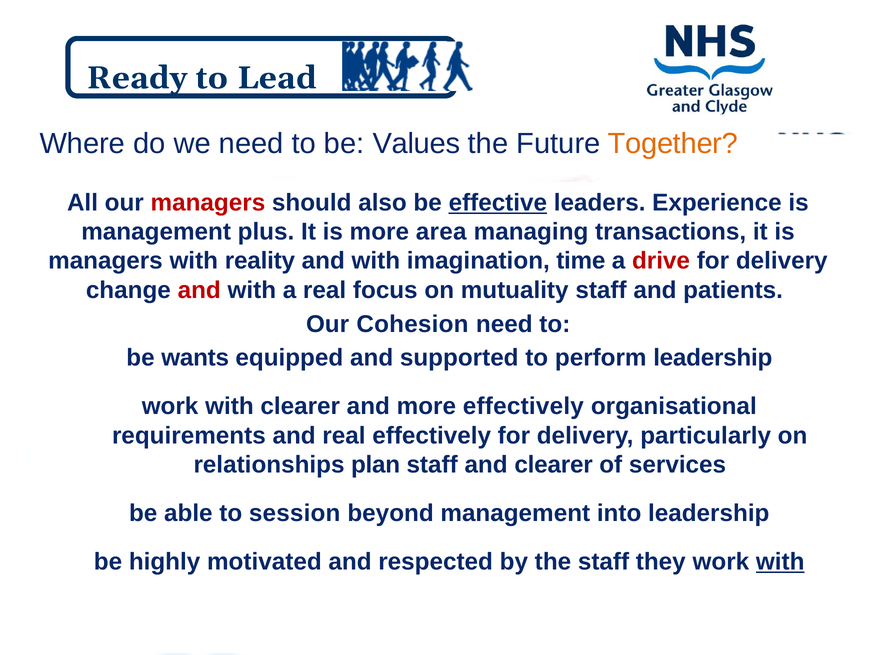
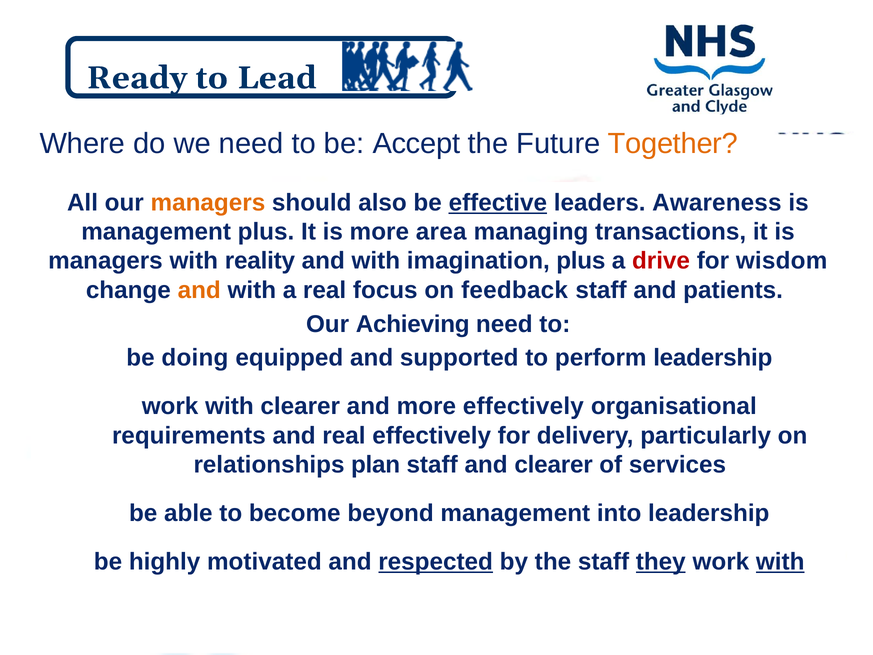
Values: Values -> Accept (416, 144)
managers colour: red -> orange (208, 203)
Experience: Experience -> Awareness (717, 203)
imagination time: time -> plus (581, 261)
delivery: delivery -> wisdom (782, 261)
and colour: red -> orange (199, 290)
mutuality: mutuality -> feedback (515, 290)
Cohesion: Cohesion -> Achieving (413, 324)
wants: wants -> doing (195, 358)
session: session -> become (295, 513)
respected underline: none -> present (436, 562)
they underline: none -> present (661, 562)
